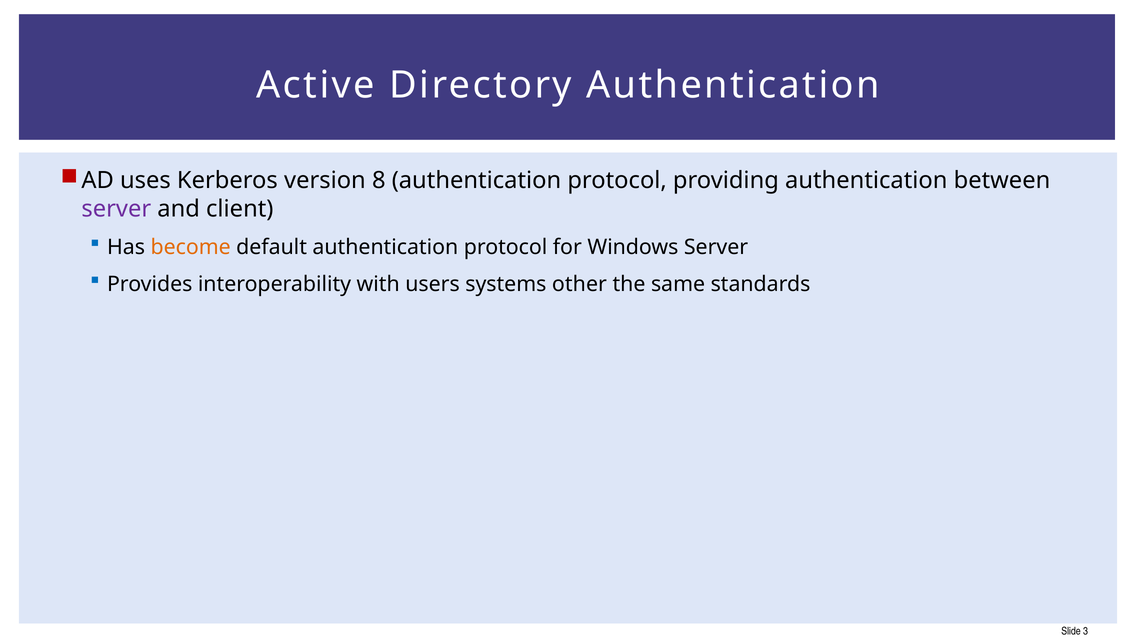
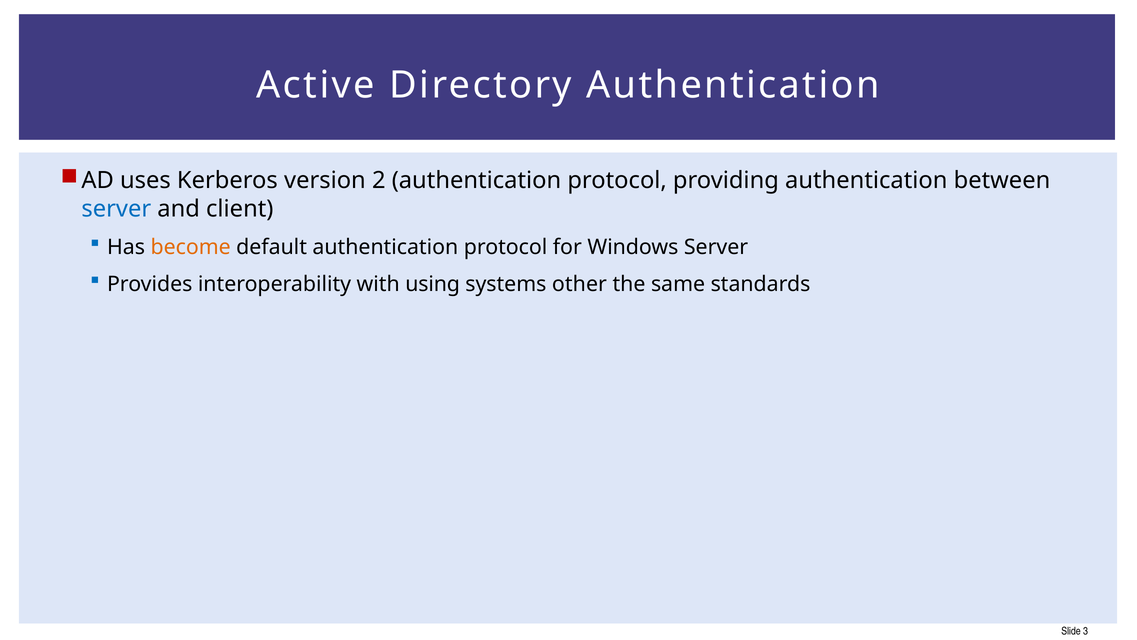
8: 8 -> 2 (379, 180)
server colour: purple -> blue (116, 209)
users: users -> using (433, 284)
